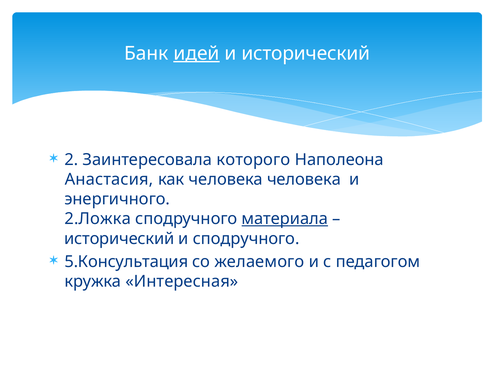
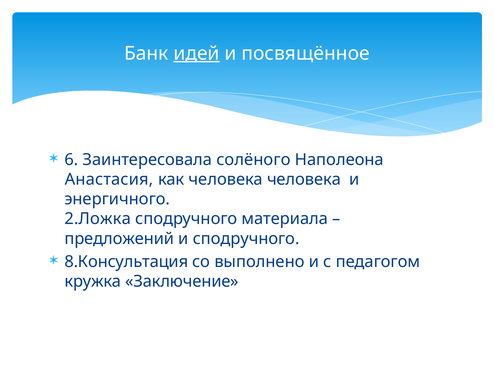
и исторический: исторический -> посвящённое (306, 53)
2: 2 -> 6 (71, 160)
которого: которого -> солёного (253, 160)
материала underline: present -> none (285, 219)
исторический: исторический -> предложений (119, 239)
5.Консультация: 5.Консультация -> 8.Консультация (126, 262)
желаемого: желаемого -> выполнено (259, 262)
Интересная: Интересная -> Заключение (182, 282)
